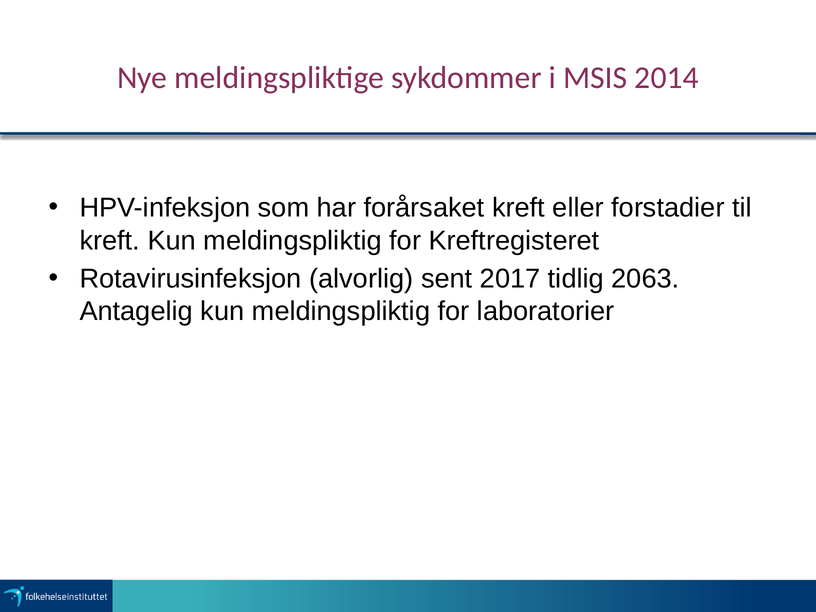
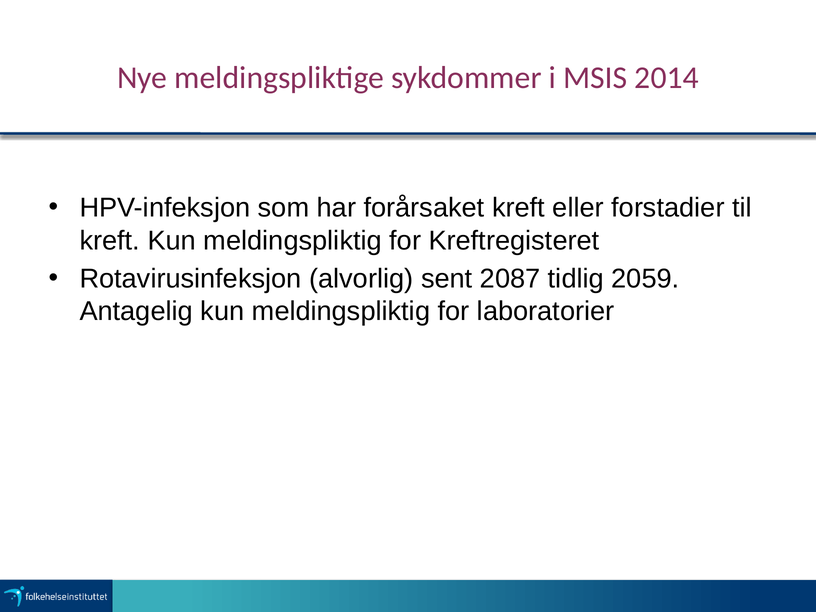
2017: 2017 -> 2087 (510, 279)
2063: 2063 -> 2059 (645, 279)
